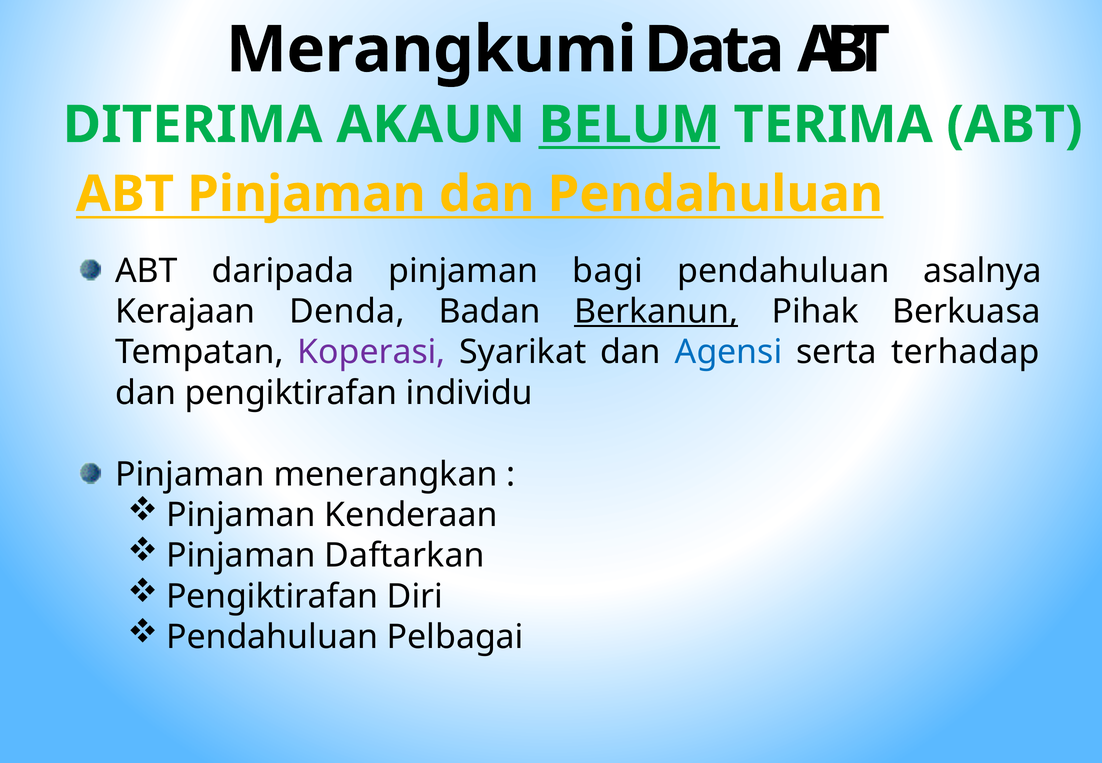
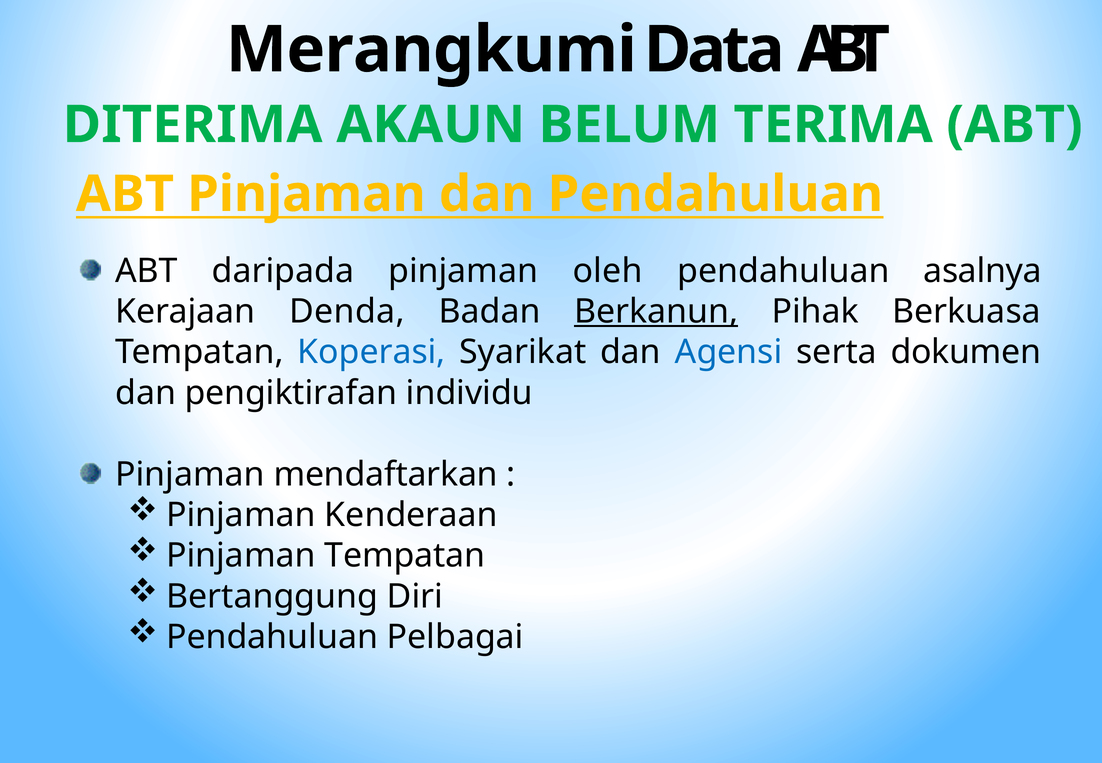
BELUM underline: present -> none (629, 125)
bagi: bagi -> oleh (608, 271)
Koperasi colour: purple -> blue (371, 352)
terhadap: terhadap -> dokumen (966, 352)
menerangkan: menerangkan -> mendaftarkan (386, 474)
Pinjaman Daftarkan: Daftarkan -> Tempatan (405, 556)
Pengiktirafan: Pengiktirafan -> Bertanggung (272, 596)
